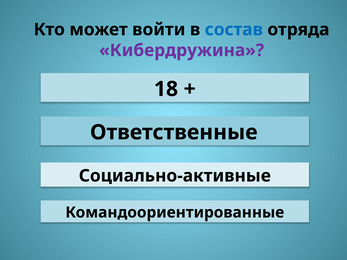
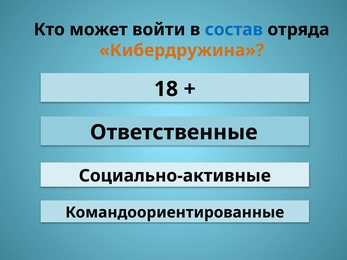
Кибердружина colour: purple -> orange (182, 50)
